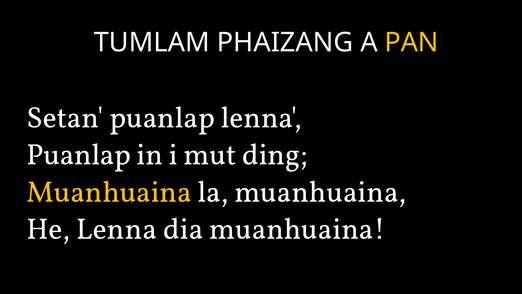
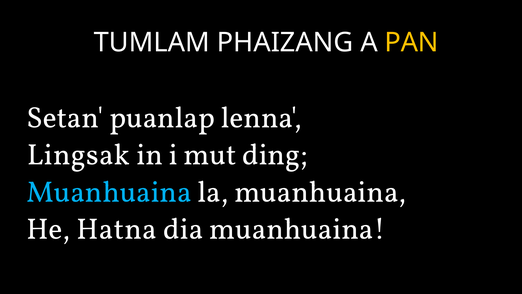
Puanlap: Puanlap -> Lingsak (79, 155)
Muanhuaina colour: yellow -> light blue (109, 192)
He Lenna: Lenna -> Hatna (117, 229)
